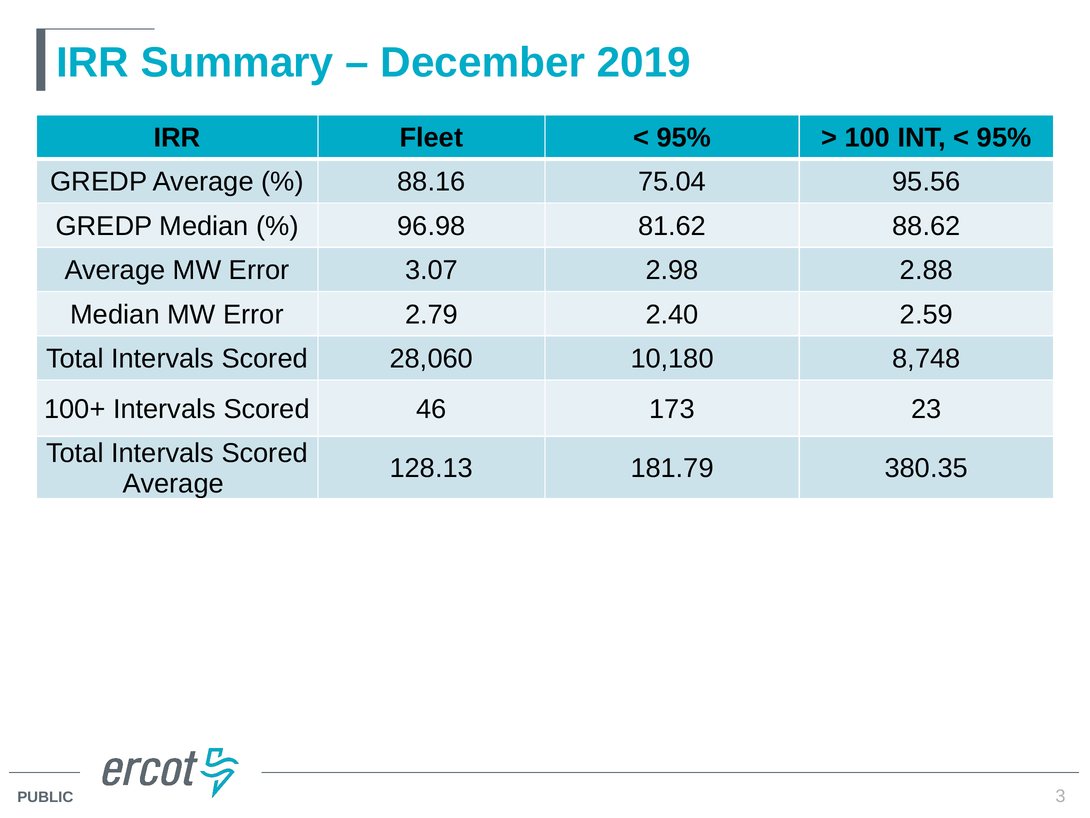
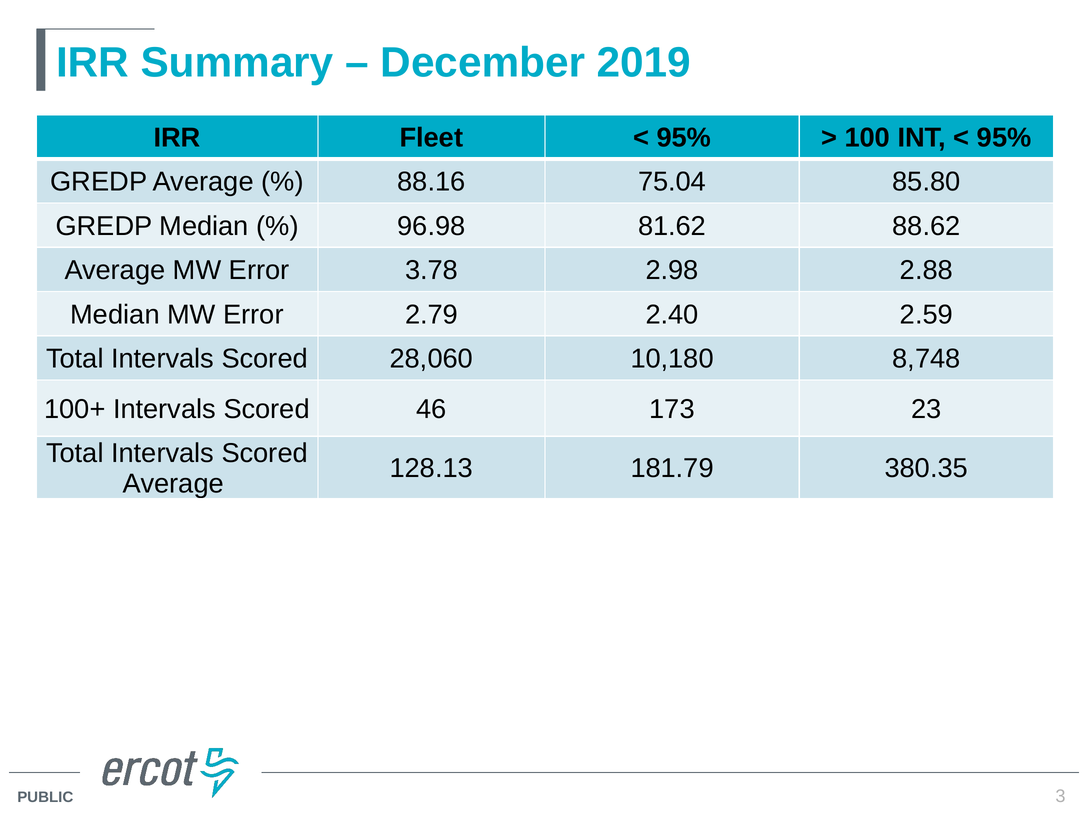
95.56: 95.56 -> 85.80 (926, 182)
3.07: 3.07 -> 3.78 (431, 270)
